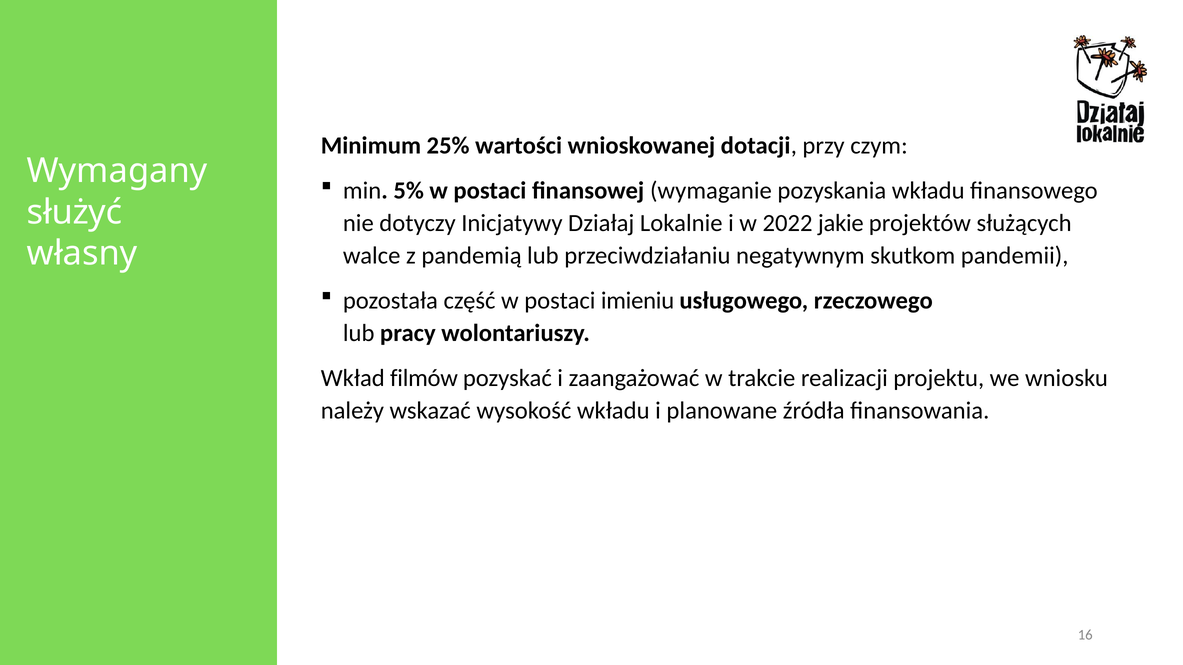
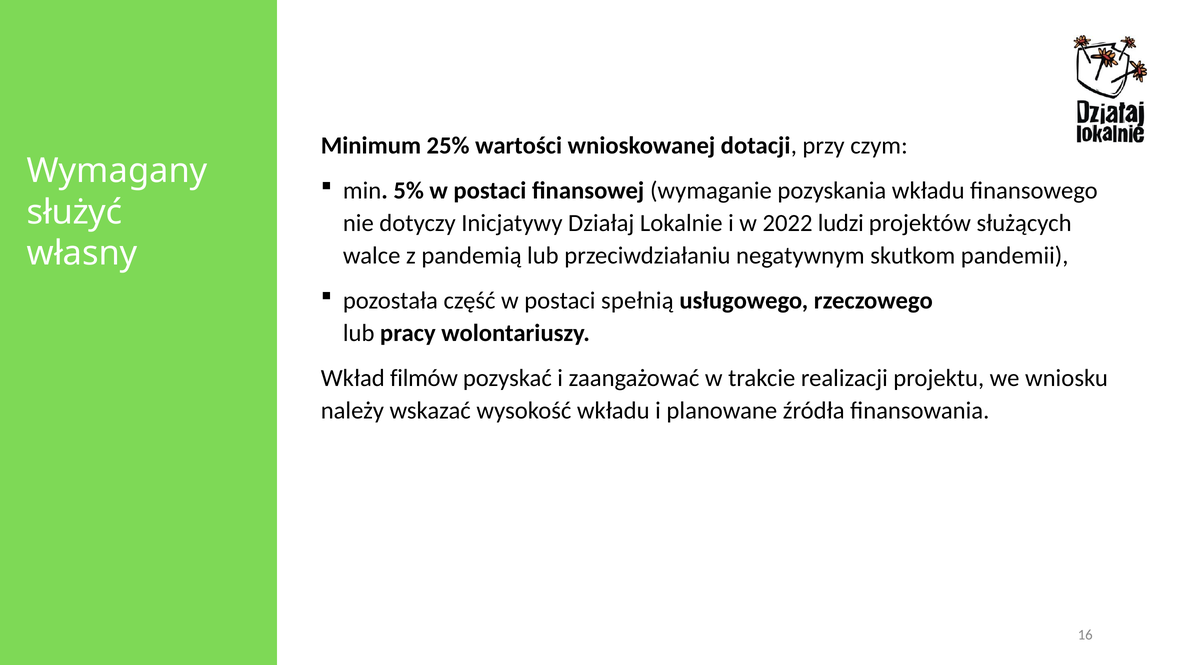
jakie: jakie -> ludzi (841, 223)
imieniu: imieniu -> spełnią (637, 301)
